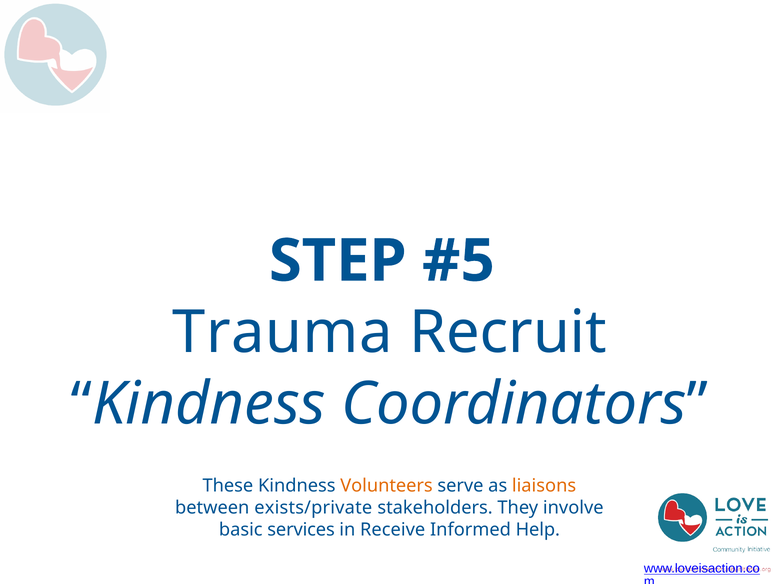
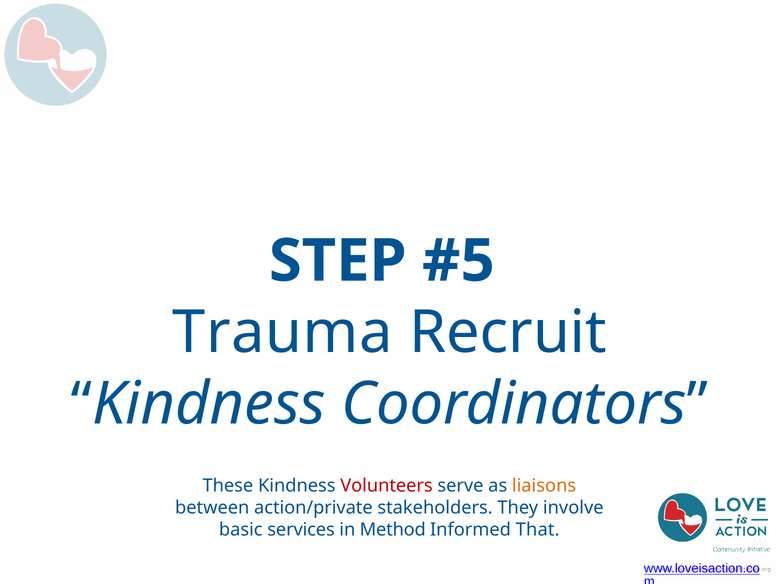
Volunteers colour: orange -> red (387, 486)
exists/private: exists/private -> action/private (313, 508)
Receive: Receive -> Method (393, 530)
Help: Help -> That (538, 530)
